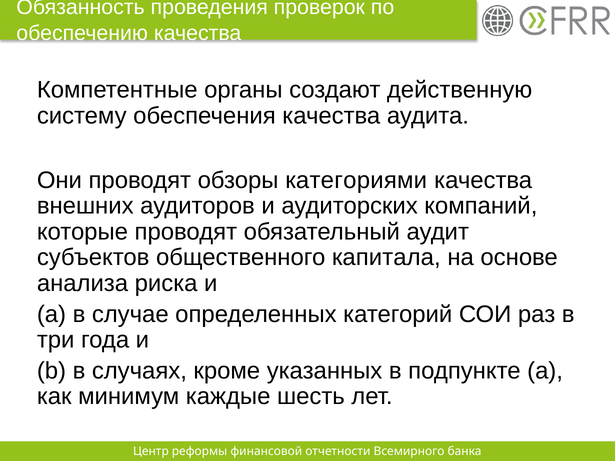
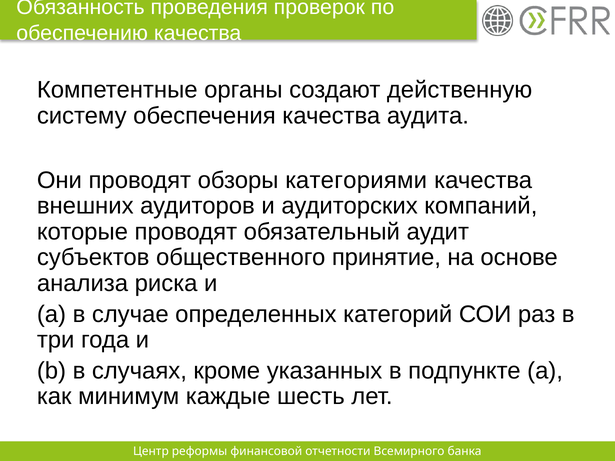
капитала: капитала -> принятие (386, 258)
